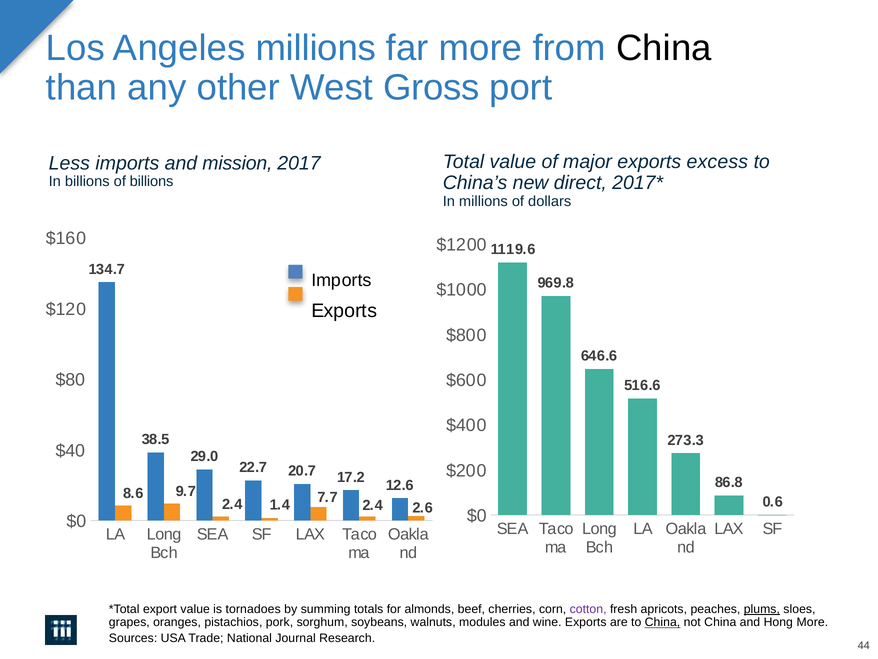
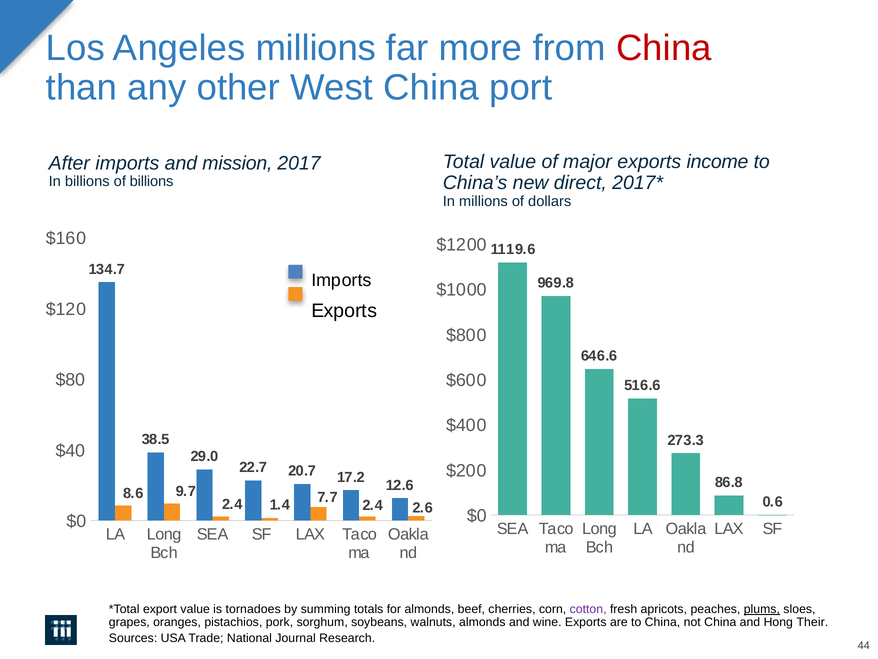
China colour: black -> red (664, 48)
West Gross: Gross -> China (431, 88)
excess: excess -> income (717, 162)
Less: Less -> After (69, 163)
walnuts modules: modules -> almonds (482, 622)
China underline: present -> none (662, 622)
Hong More: More -> Their (812, 622)
